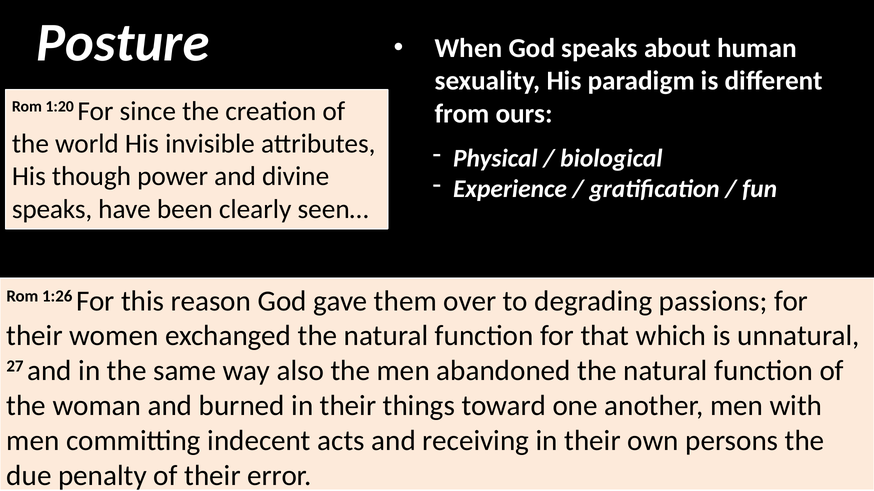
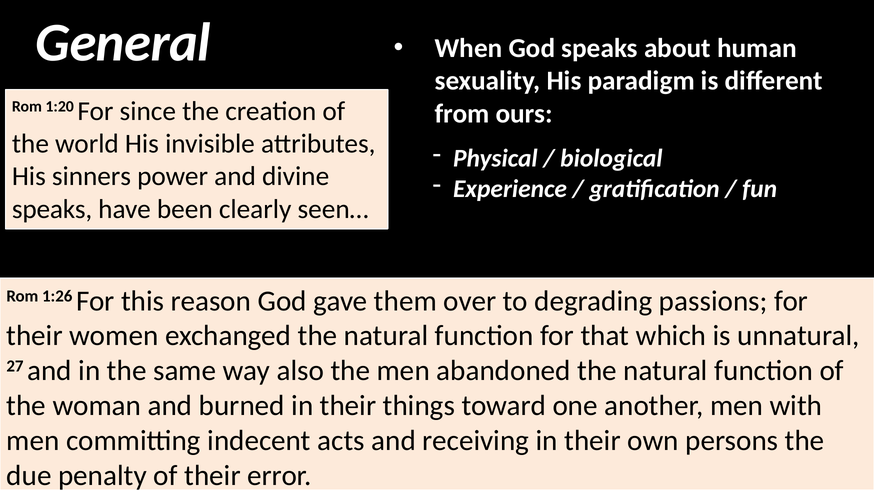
Posture: Posture -> General (123, 43)
though: though -> sinners (91, 177)
